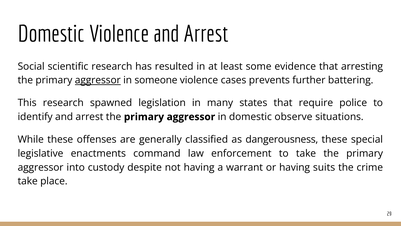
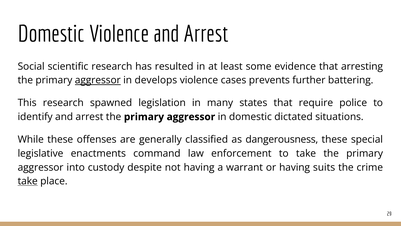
someone: someone -> develops (156, 80)
observe: observe -> dictated (294, 117)
take underline: none -> present (28, 181)
